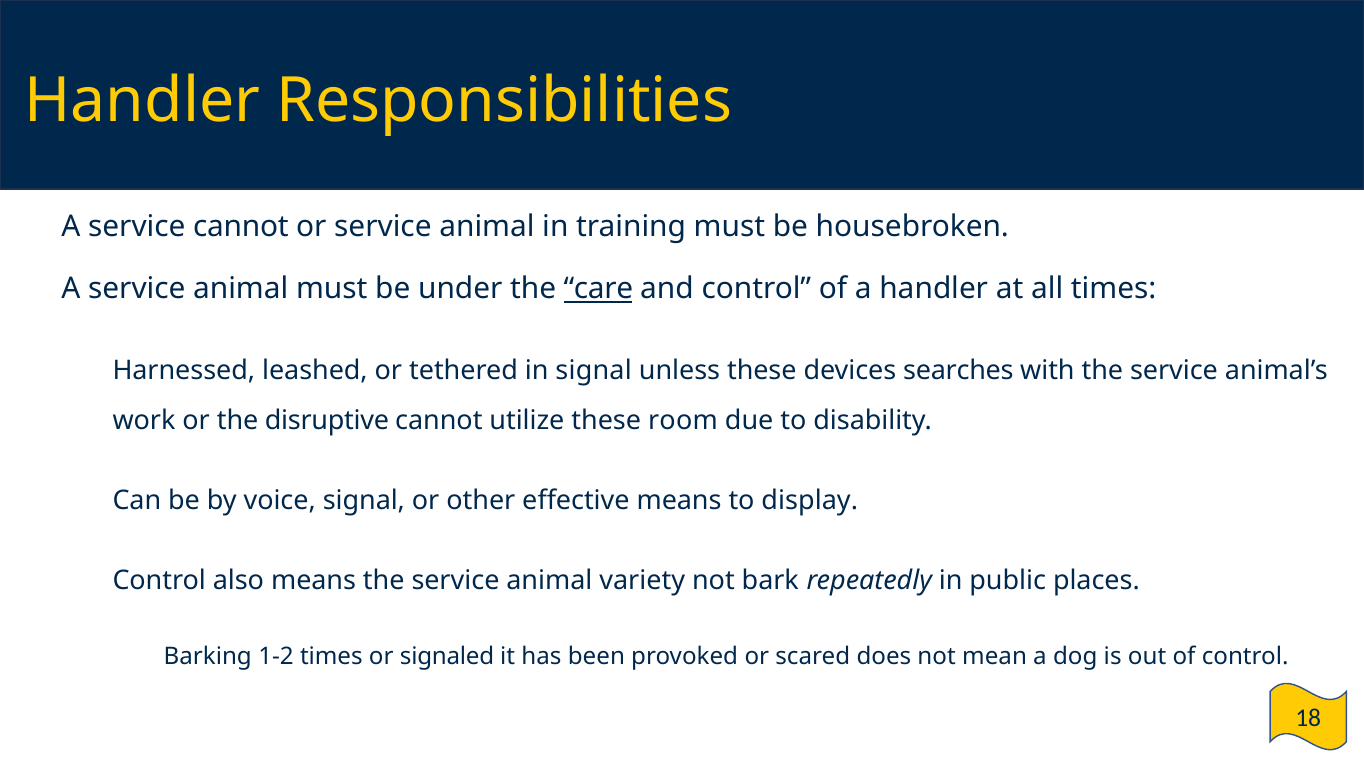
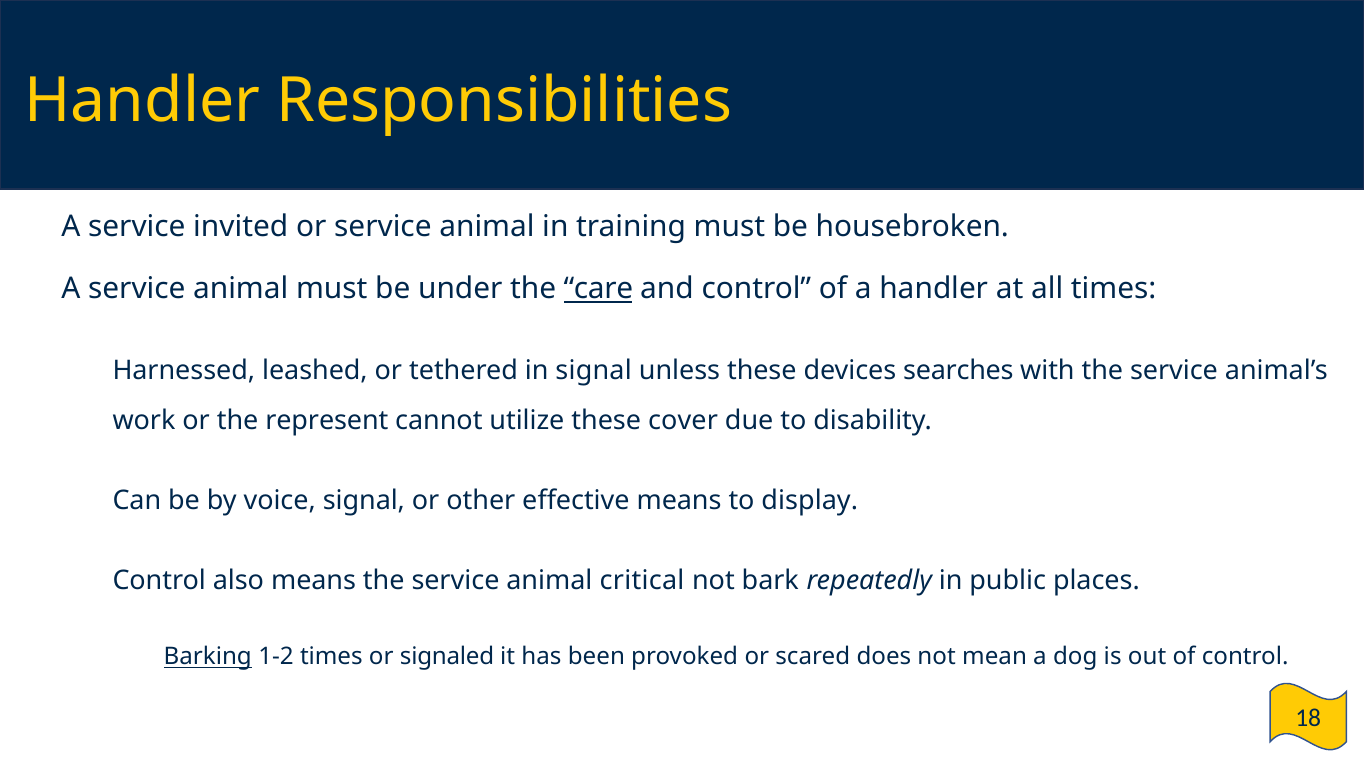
service cannot: cannot -> invited (241, 227)
disruptive: disruptive -> represent (327, 420)
room: room -> cover (683, 420)
variety: variety -> critical (642, 581)
Barking underline: none -> present (208, 657)
